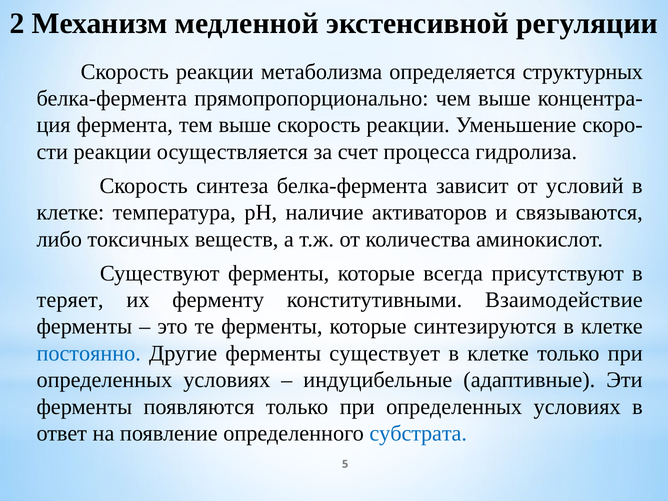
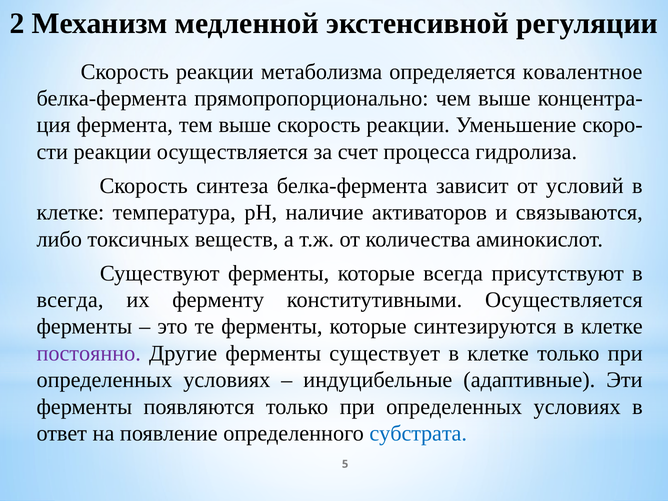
структурных: структурных -> ковалентное (583, 72)
теряет: теряет -> всегда (70, 300)
конститутивными Взаимодействие: Взаимодействие -> Осуществляется (564, 300)
постоянно colour: blue -> purple (89, 353)
